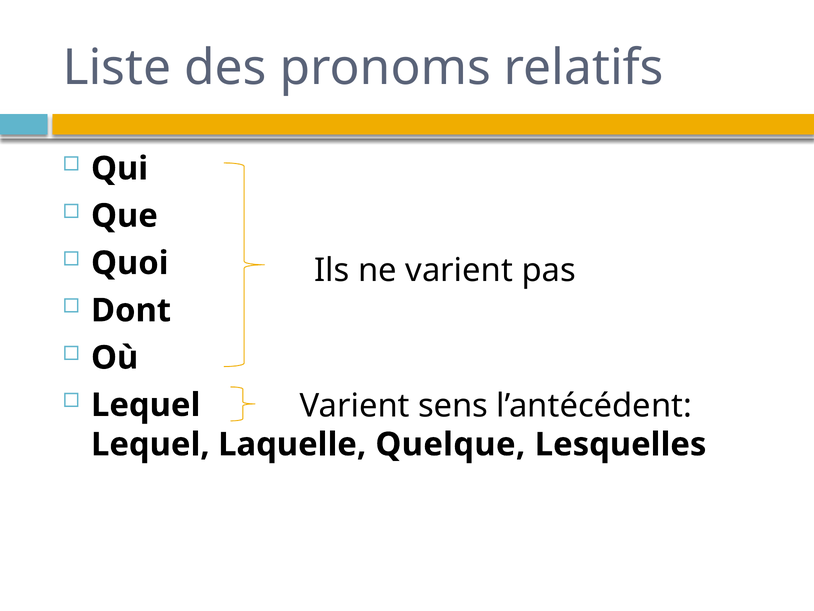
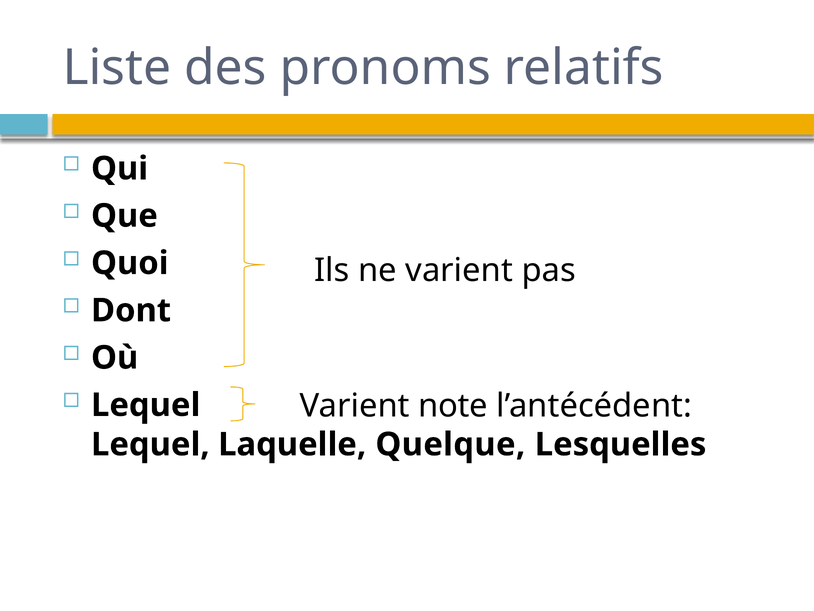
sens: sens -> note (453, 406)
